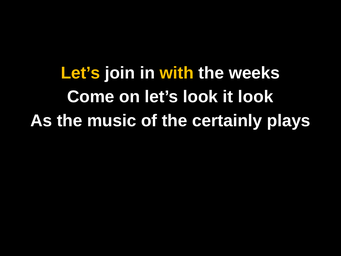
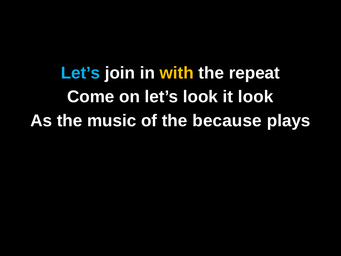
Let’s colour: yellow -> light blue (81, 73)
weeks: weeks -> repeat (254, 73)
certainly: certainly -> because (227, 121)
